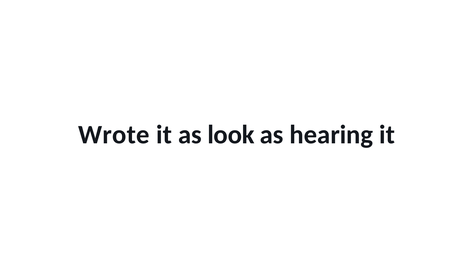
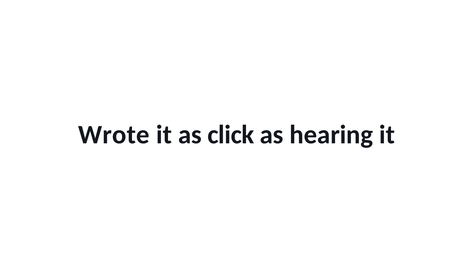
look: look -> click (231, 135)
